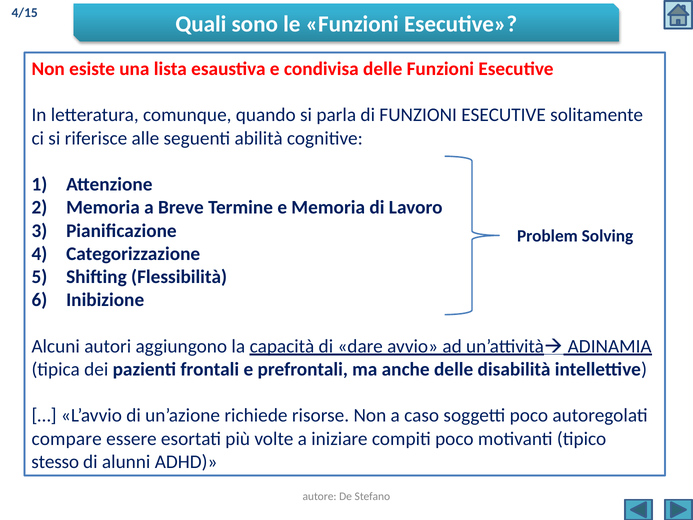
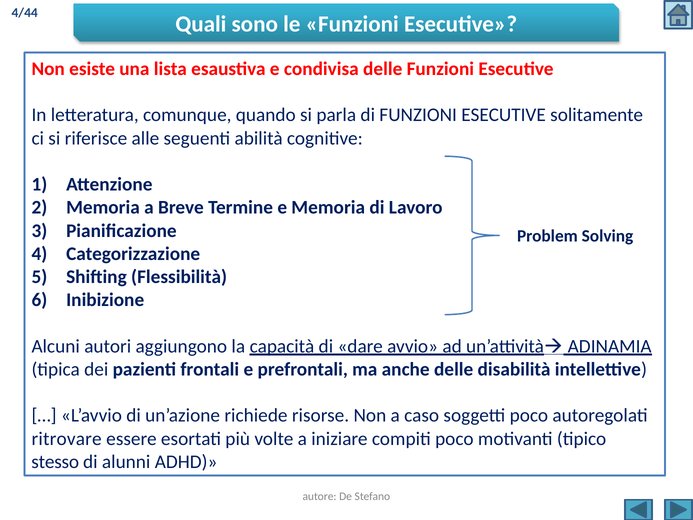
4/15: 4/15 -> 4/44 (25, 13)
compare: compare -> ritrovare (67, 439)
